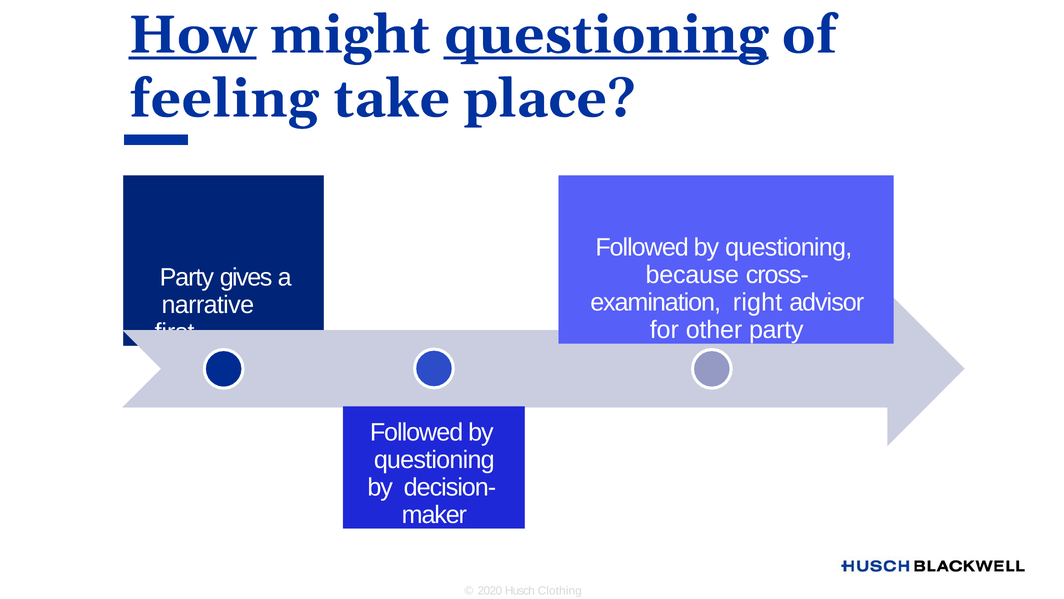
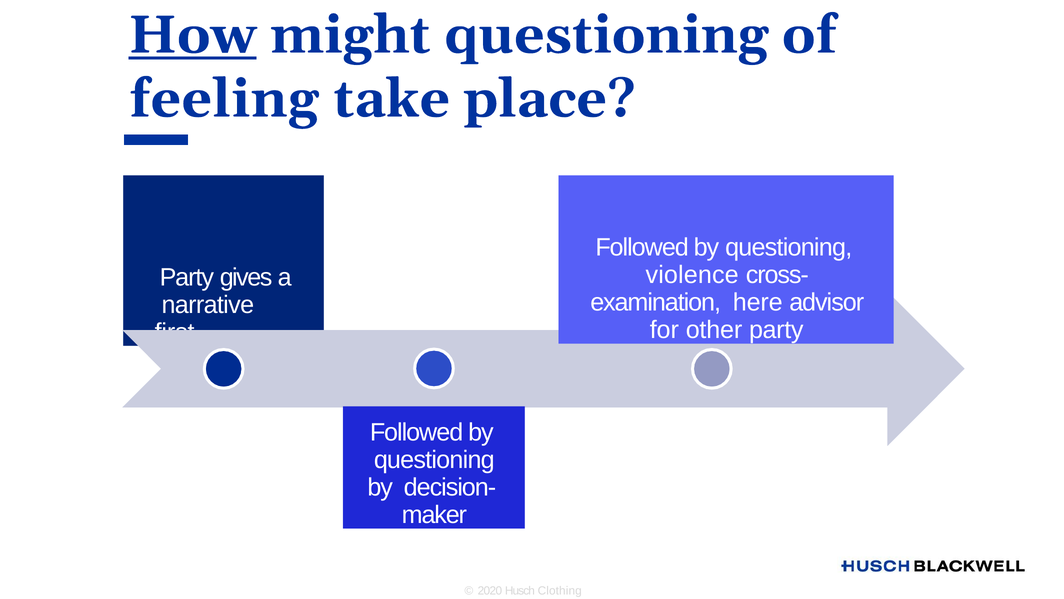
questioning underline: present -> none (606, 35)
because: because -> violence (692, 275)
right: right -> here (758, 302)
